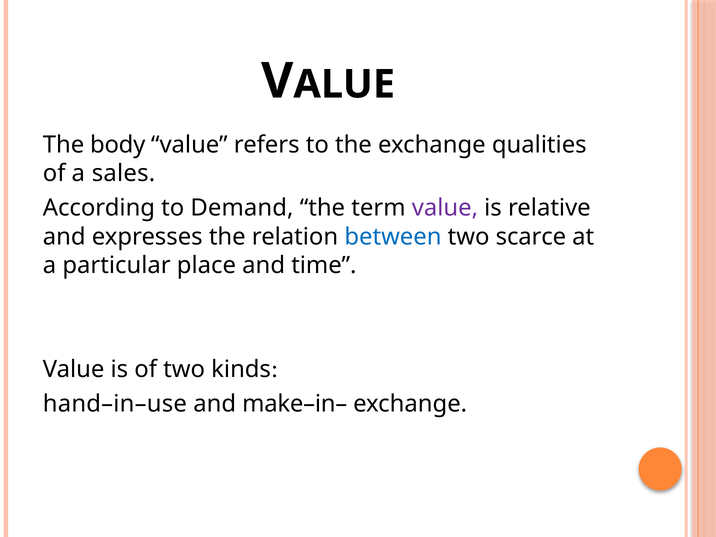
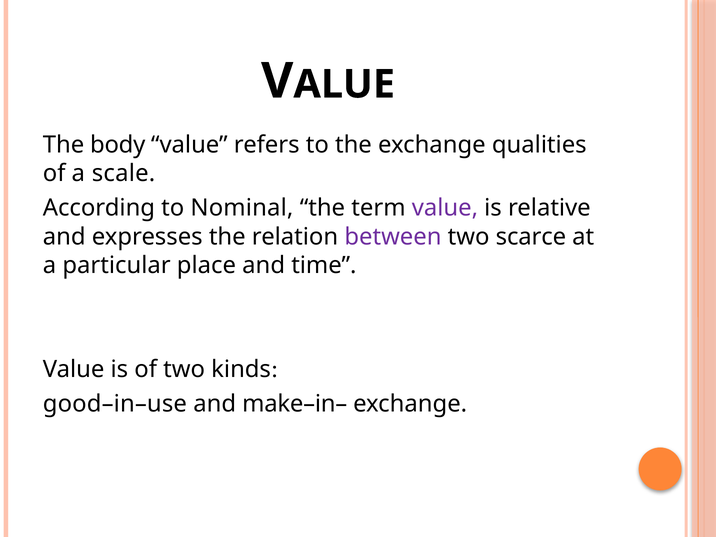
sales: sales -> scale (124, 173)
Demand: Demand -> Nominal (242, 208)
between colour: blue -> purple (393, 237)
hand–in–use: hand–in–use -> good–in–use (115, 404)
